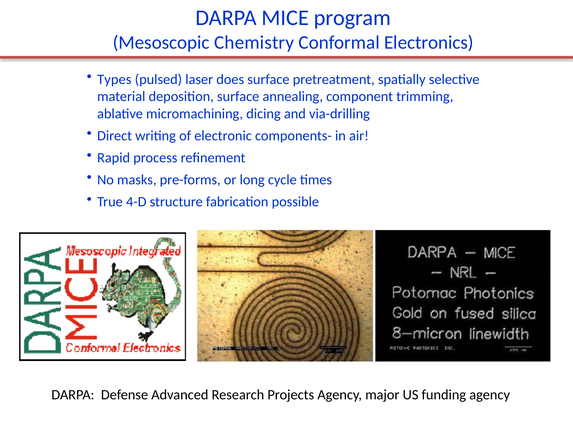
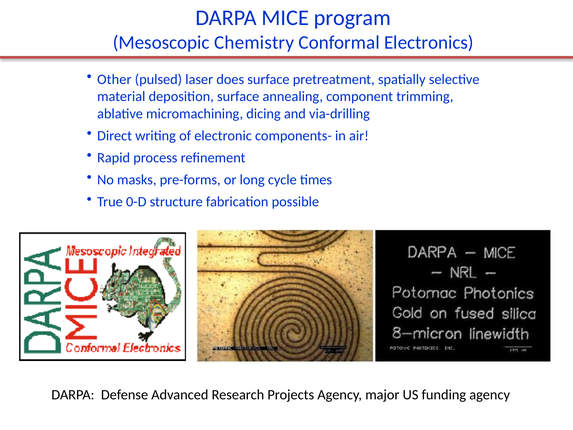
Types: Types -> Other (114, 79)
4-D: 4-D -> 0-D (136, 202)
